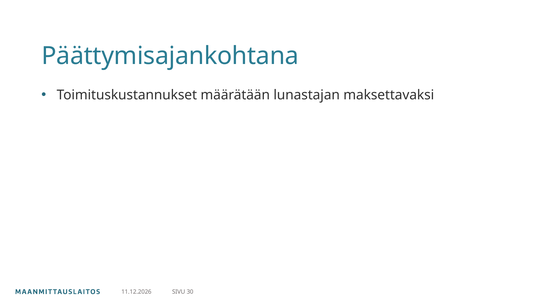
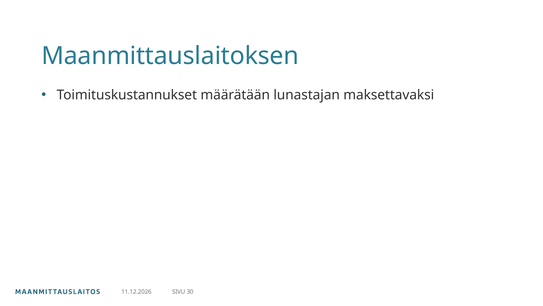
Päättymisajankohtana: Päättymisajankohtana -> Maanmittauslaitoksen (170, 56)
